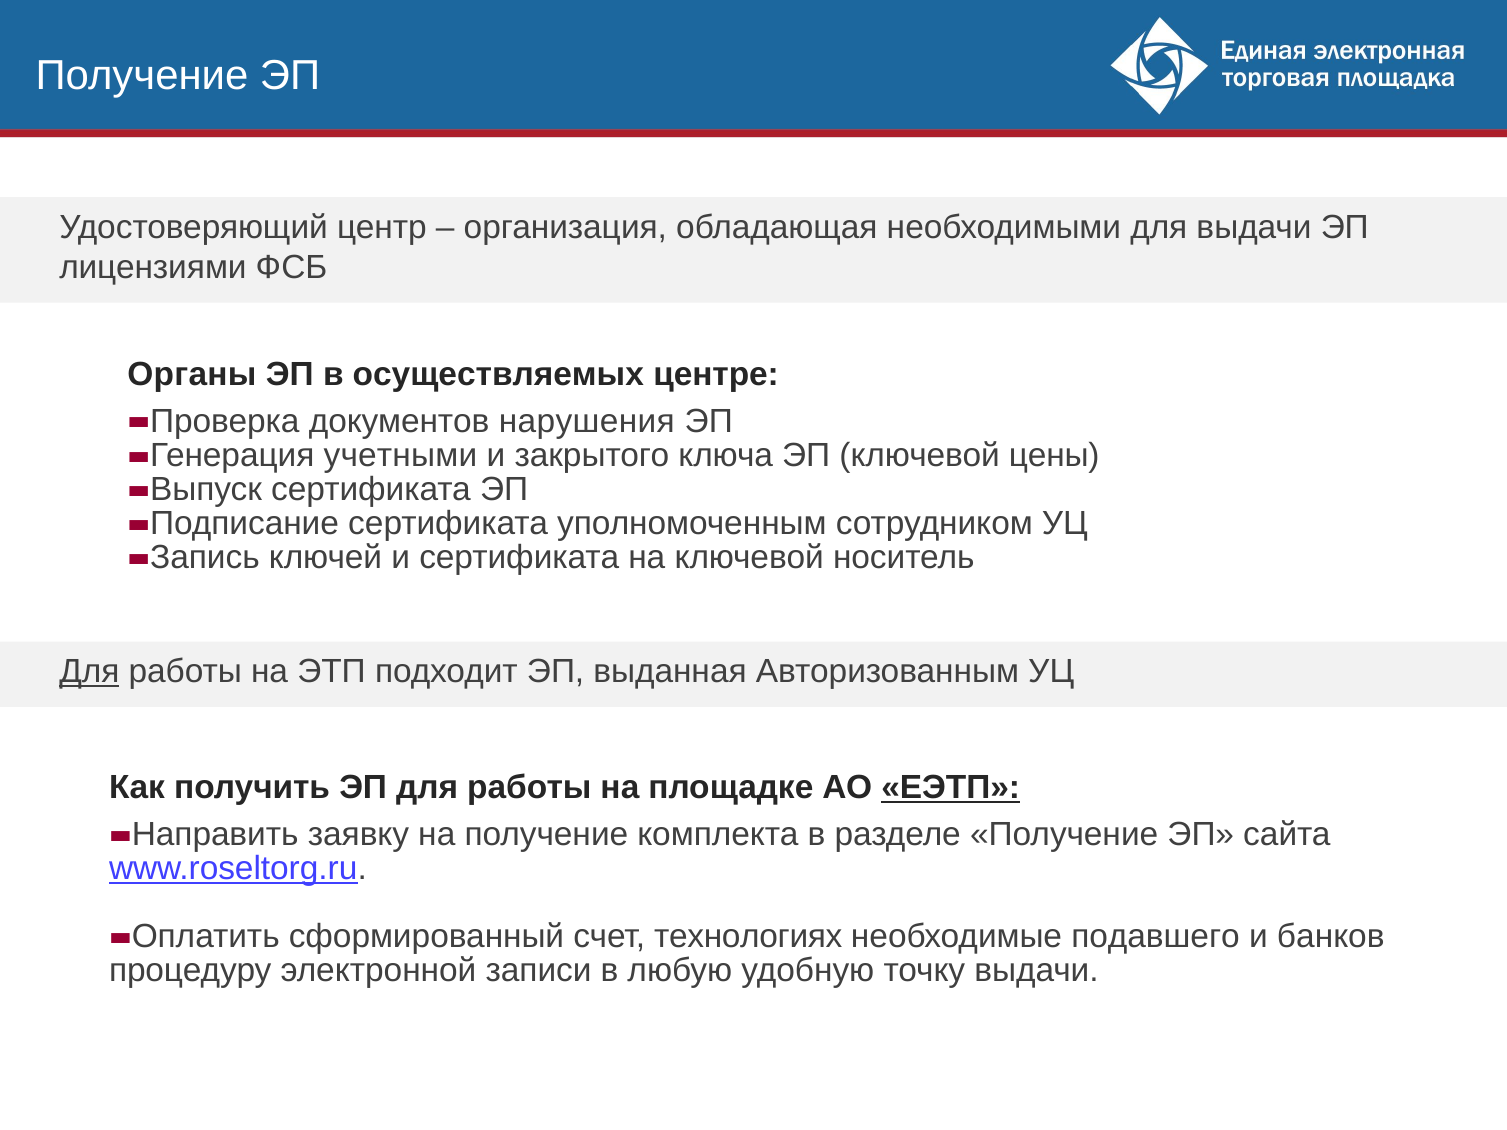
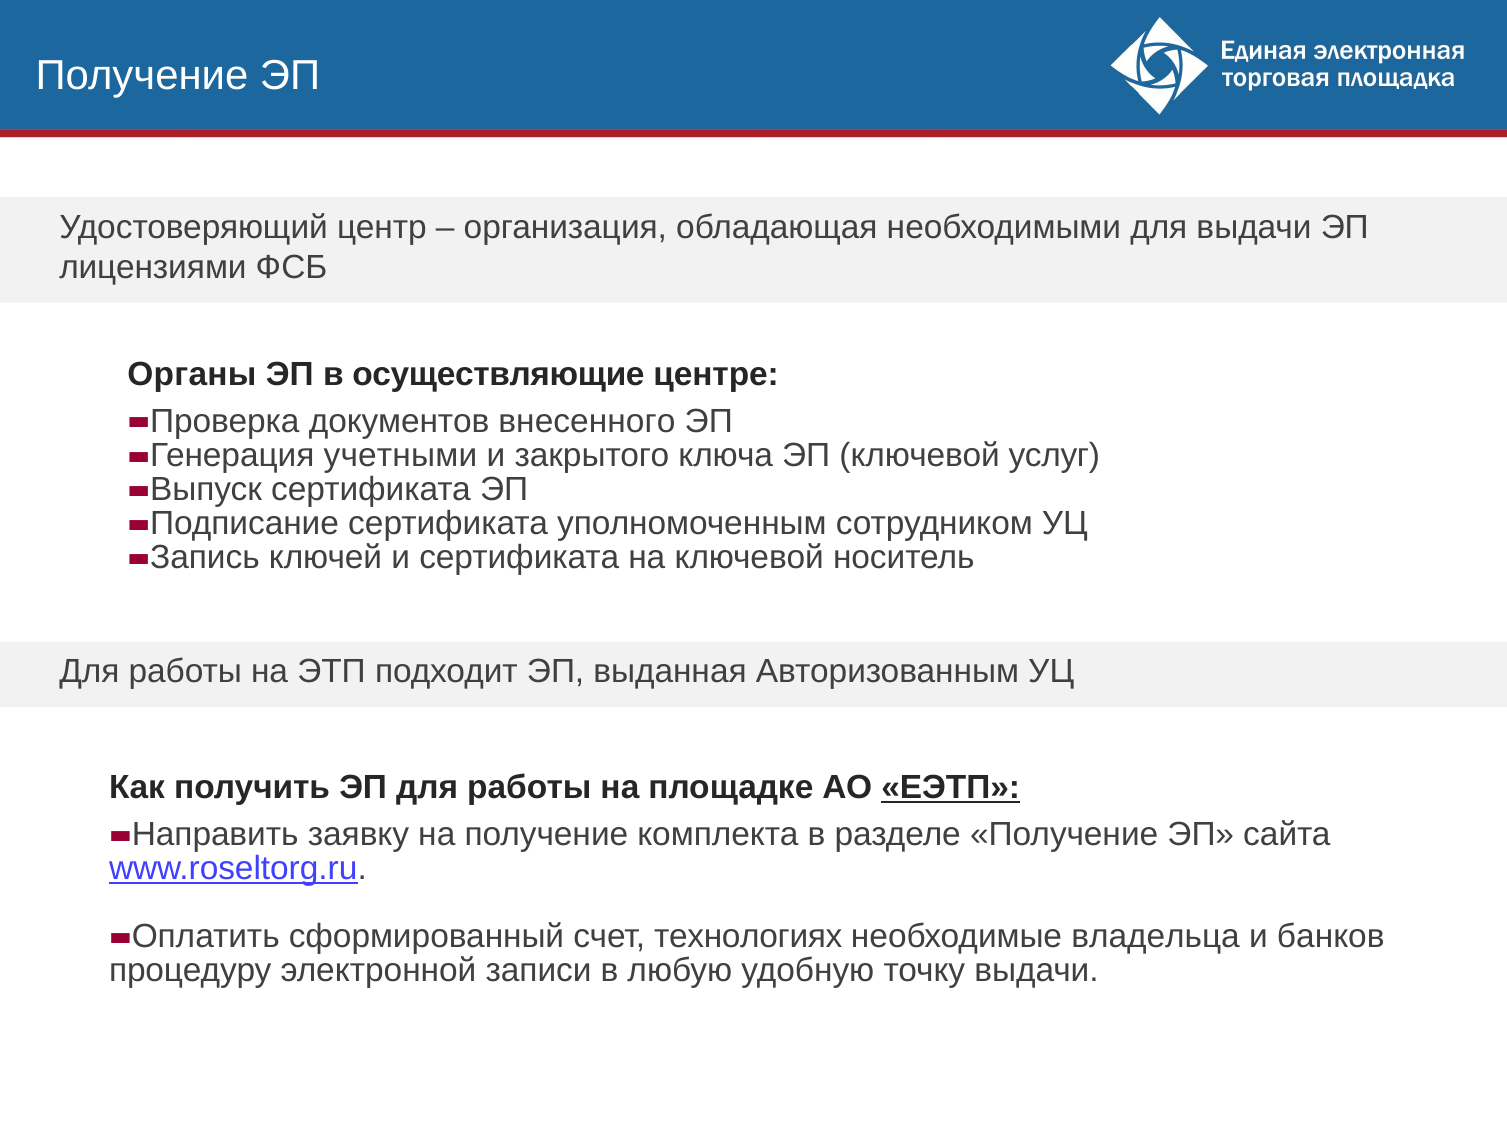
осуществляемых: осуществляемых -> осуществляющие (498, 375)
нарушения: нарушения -> внесенного (587, 421)
цены: цены -> услуг (1054, 456)
Для underline: present -> none (89, 672)
подавшего: подавшего -> владельца (1156, 937)
